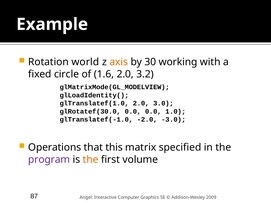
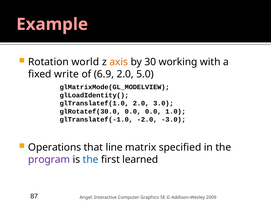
Example colour: white -> pink (52, 24)
circle: circle -> write (66, 74)
1.6: 1.6 -> 6.9 (104, 74)
3.2: 3.2 -> 5.0 (145, 74)
this: this -> line (114, 148)
the colour: orange -> blue (91, 160)
volume: volume -> learned (140, 160)
